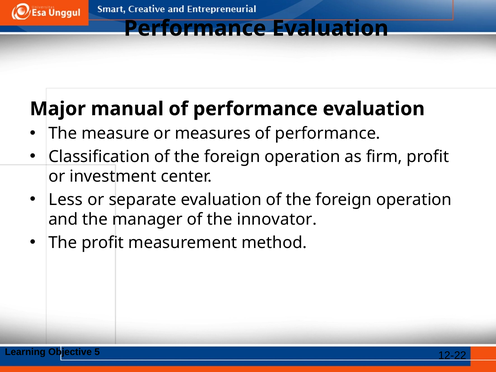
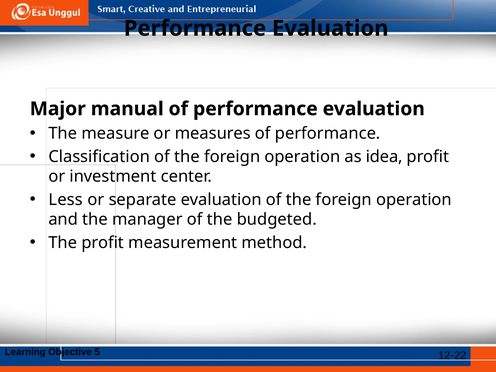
firm: firm -> idea (384, 157)
innovator: innovator -> budgeted (277, 219)
